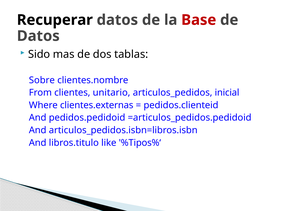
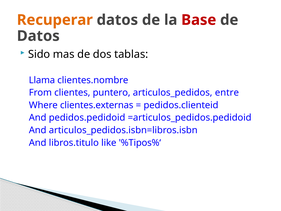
Recuperar colour: black -> orange (55, 20)
Sobre: Sobre -> Llama (42, 80)
unitario: unitario -> puntero (112, 93)
inicial: inicial -> entre (227, 93)
